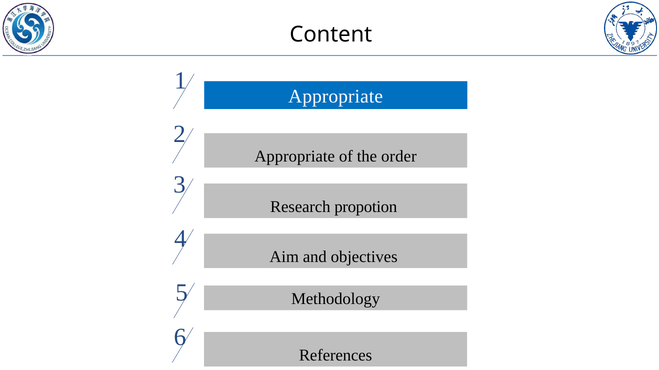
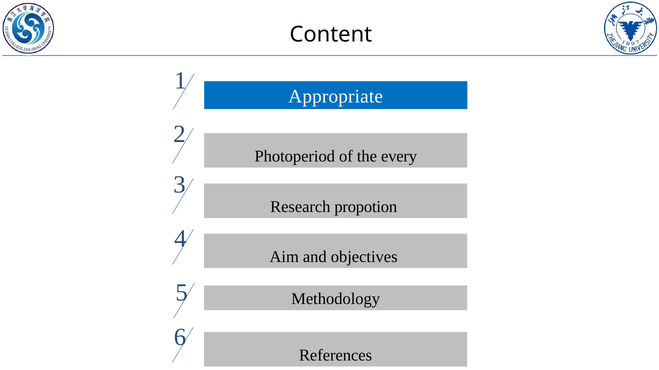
Appropriate: Appropriate -> Photoperiod (295, 157)
order: order -> every (399, 157)
